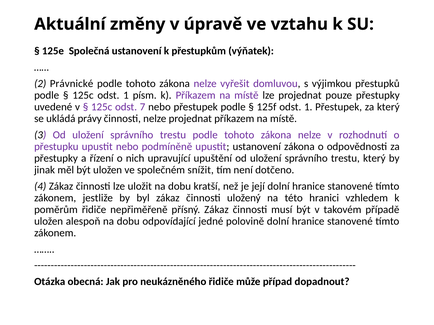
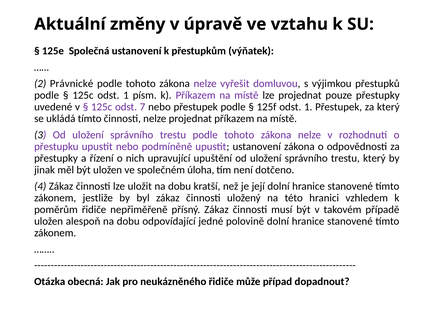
ukládá právy: právy -> tímto (90, 119)
snížit: snížit -> úloha (201, 170)
